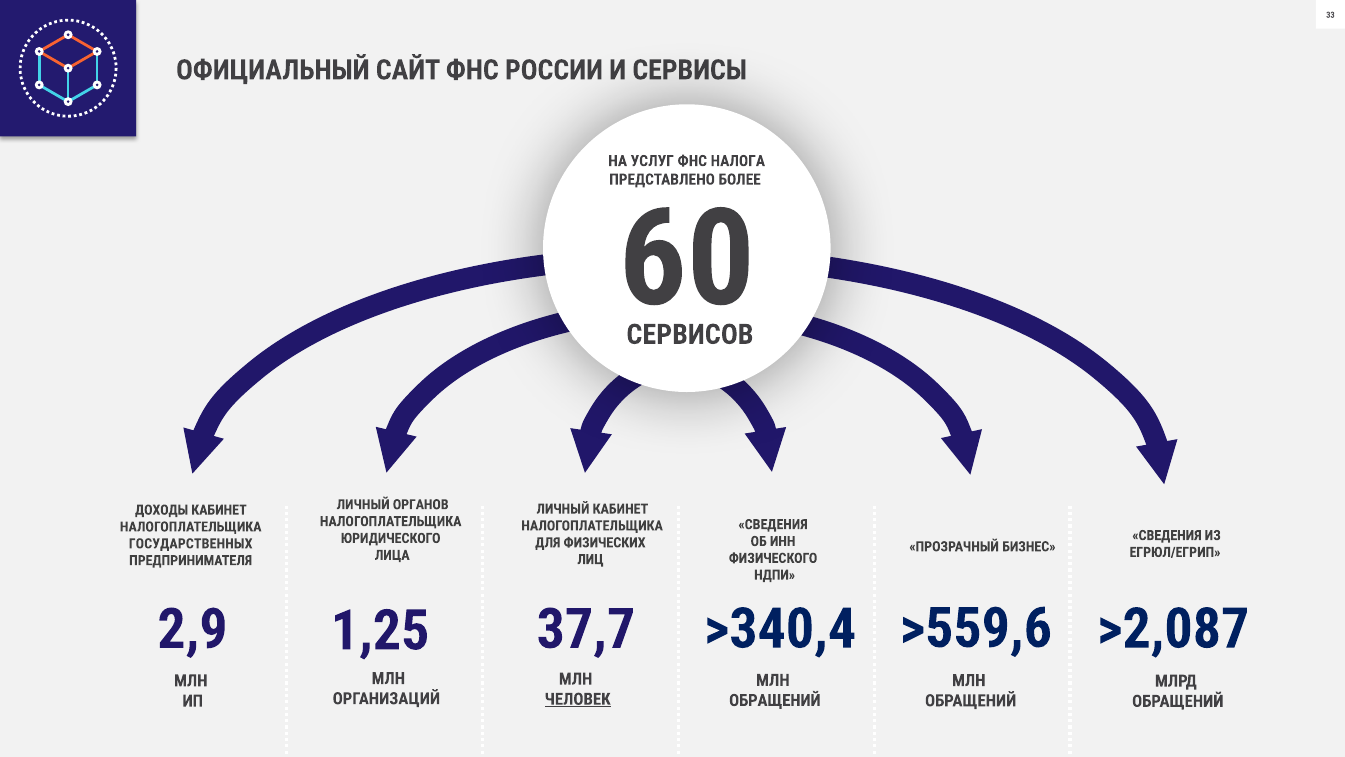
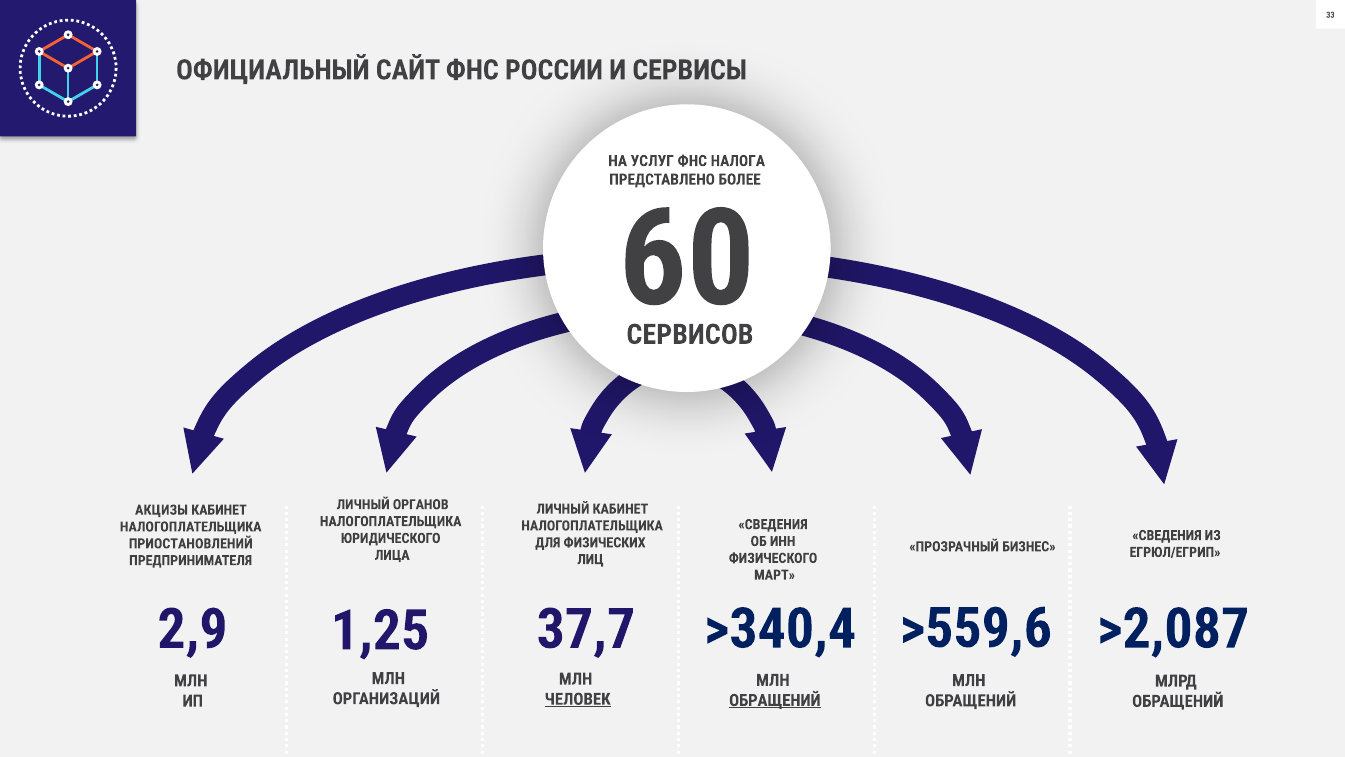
ДОХОДЫ: ДОХОДЫ -> АКЦИЗЫ (162, 510)
ГОСУДАРСТВЕННЫХ: ГОСУДАРСТВЕННЫХ -> ПРИОСТАНОВЛЕНИЙ (191, 543)
НДПИ: НДПИ -> МАРТ (775, 575)
ОБРАЩЕНИЙ underline: none -> present (775, 700)
